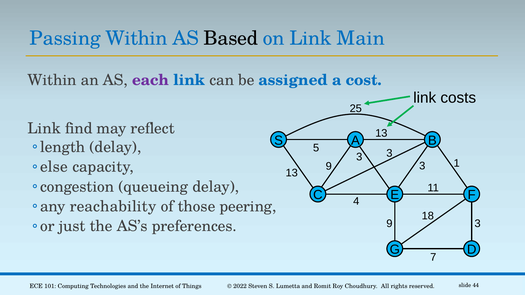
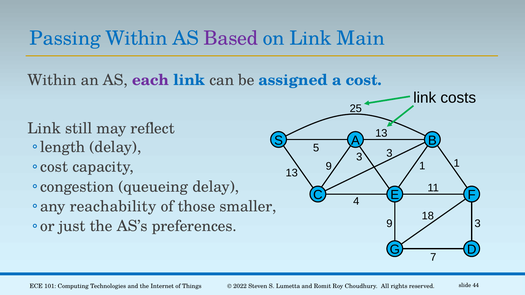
Based colour: black -> purple (231, 38)
find: find -> still (79, 129)
else: else -> cost (54, 167)
9 3: 3 -> 1 (422, 166)
peering: peering -> smaller (248, 207)
